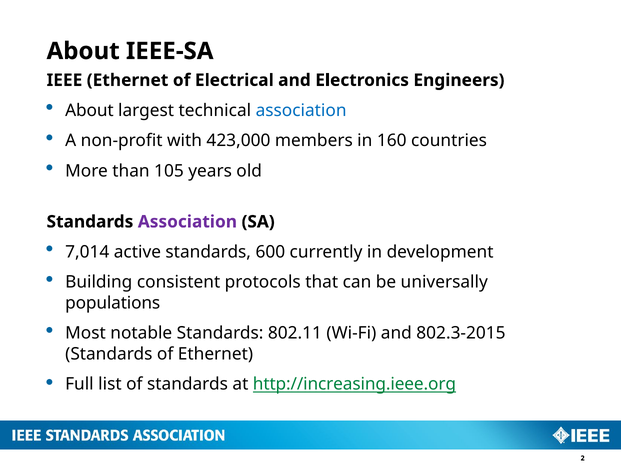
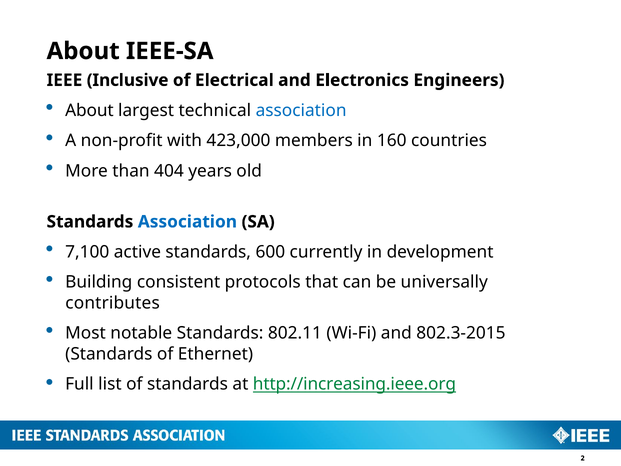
IEEE Ethernet: Ethernet -> Inclusive (128, 80)
105: 105 -> 404 (169, 171)
Association colour: purple -> blue (187, 222)
7,014: 7,014 -> 7,100 (87, 252)
populations: populations -> contributes (113, 303)
